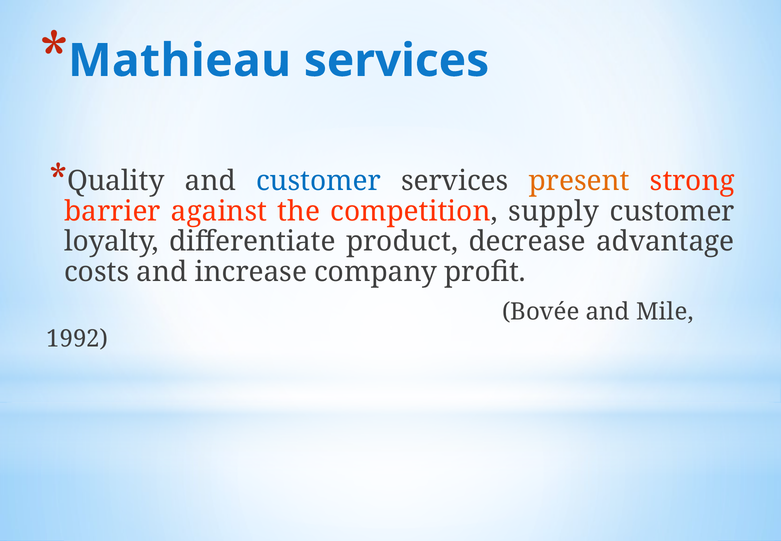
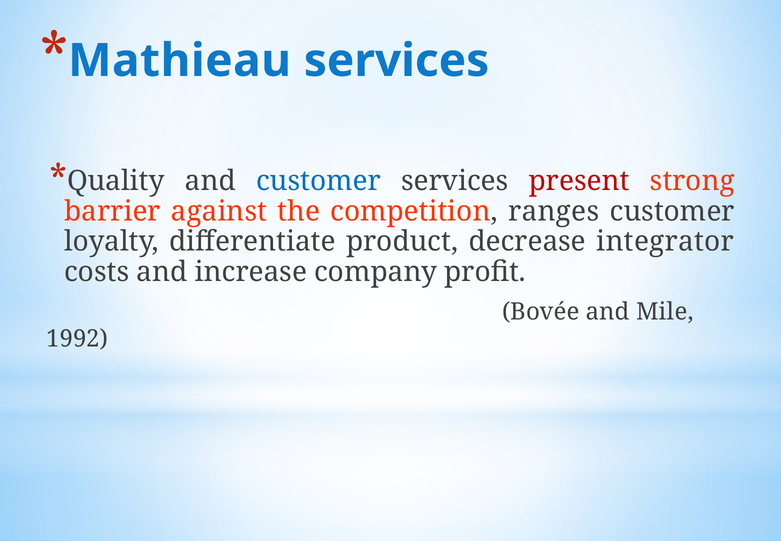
present colour: orange -> red (579, 181)
supply: supply -> ranges (554, 211)
advantage: advantage -> integrator (665, 241)
